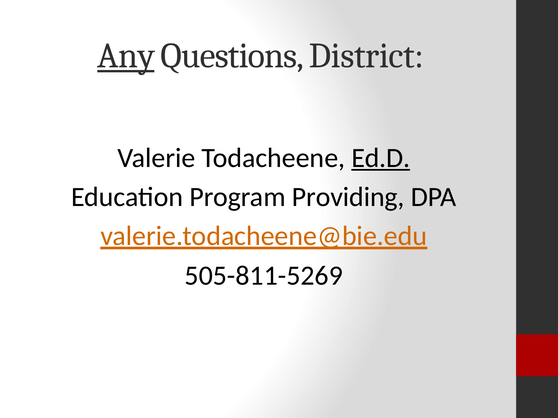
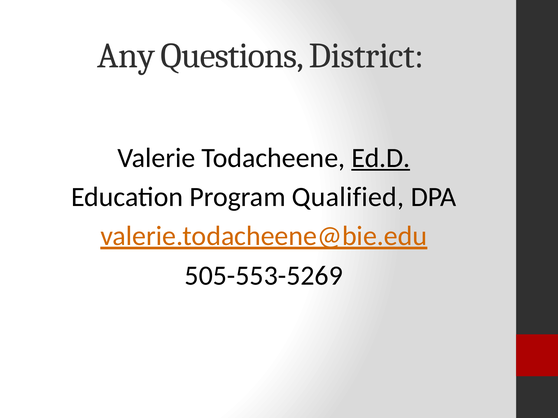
Any underline: present -> none (126, 56)
Providing: Providing -> Qualified (348, 197)
505-811-5269: 505-811-5269 -> 505-553-5269 (264, 276)
